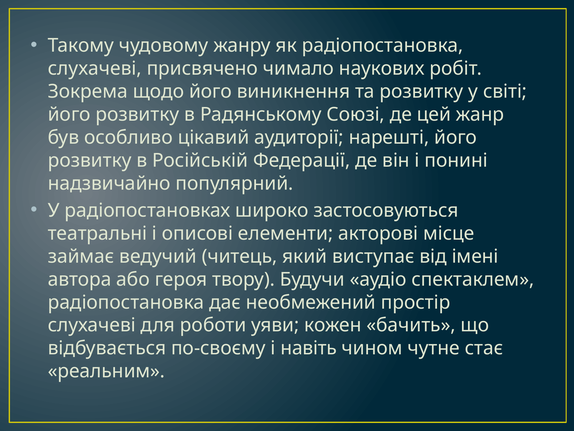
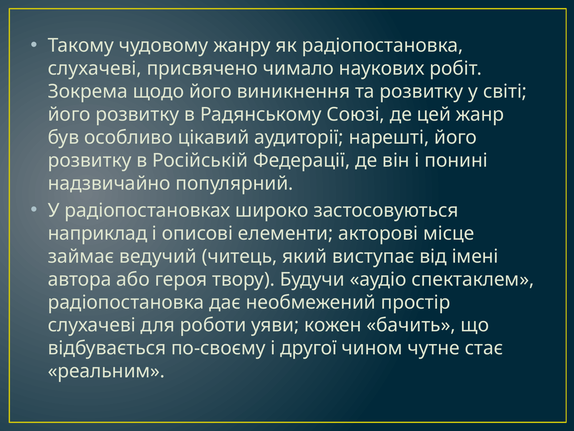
театральні: театральні -> наприклад (97, 233)
навіть: навіть -> другої (309, 348)
